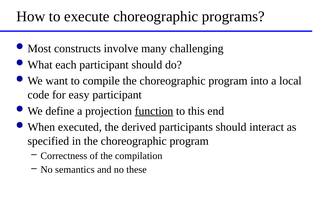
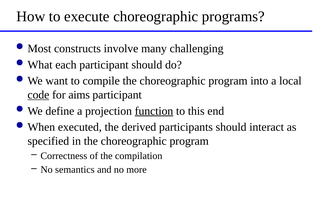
code underline: none -> present (38, 95)
easy: easy -> aims (79, 95)
these: these -> more (136, 170)
